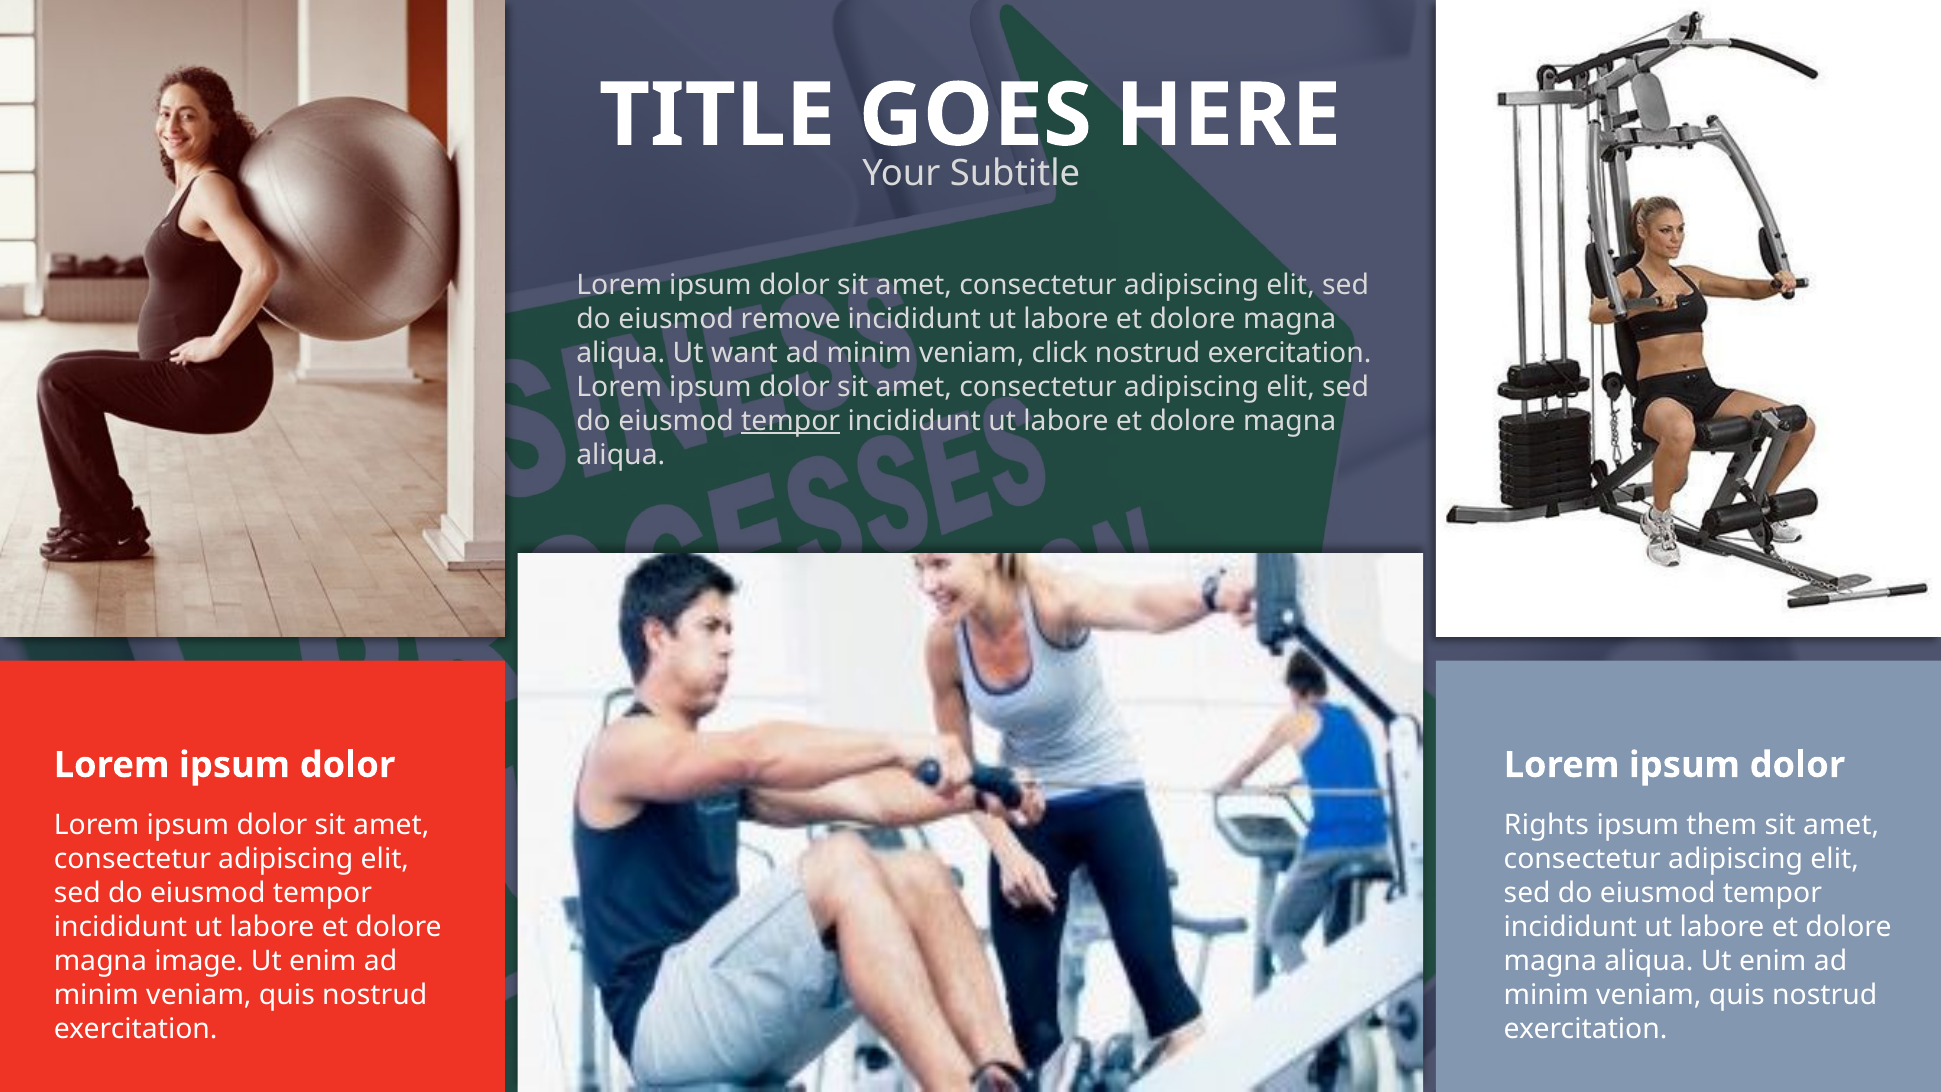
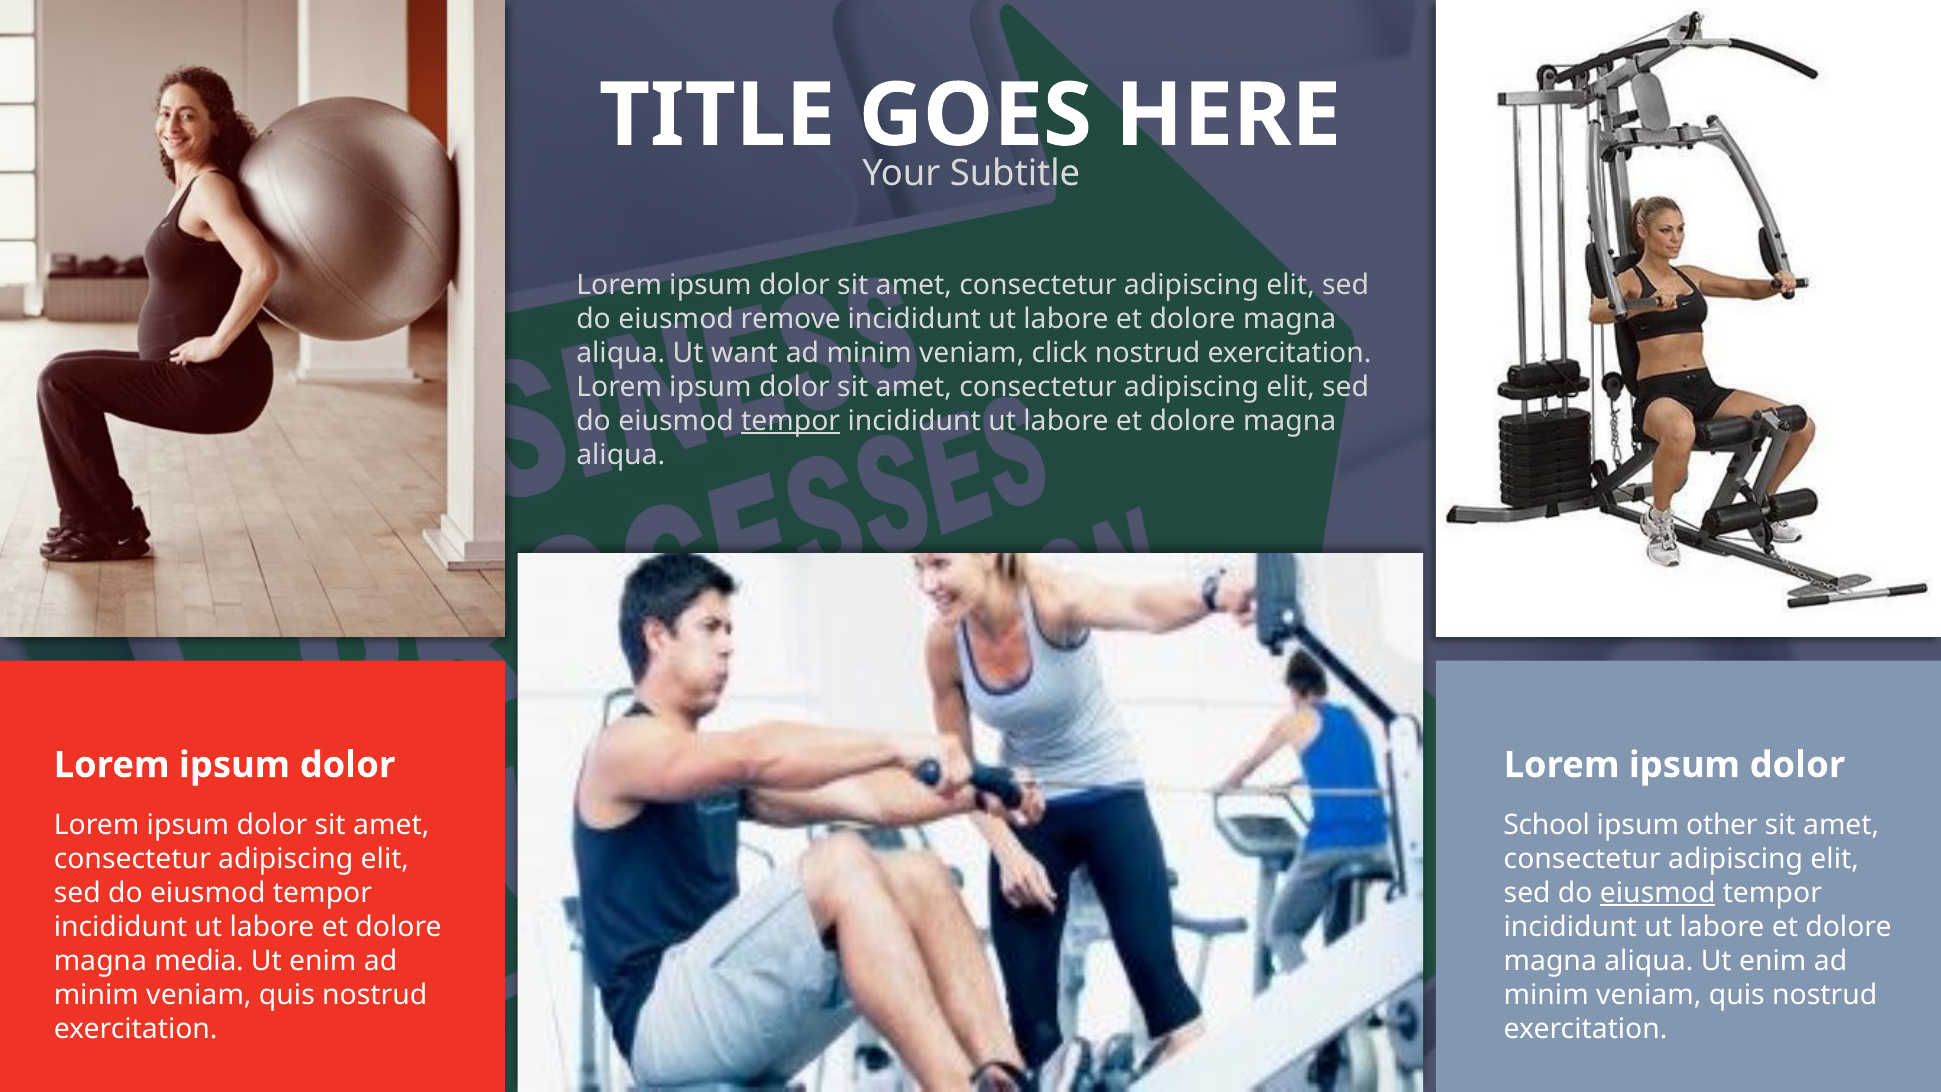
Rights: Rights -> School (1547, 825)
them: them -> other (1722, 825)
eiusmod underline: none -> present (1658, 893)
image: image -> media (199, 961)
